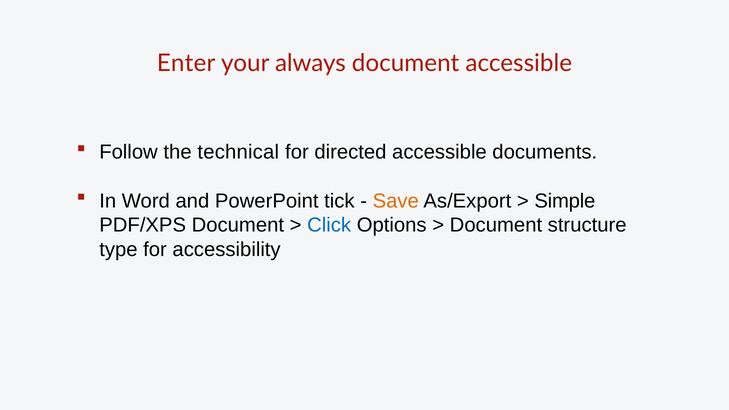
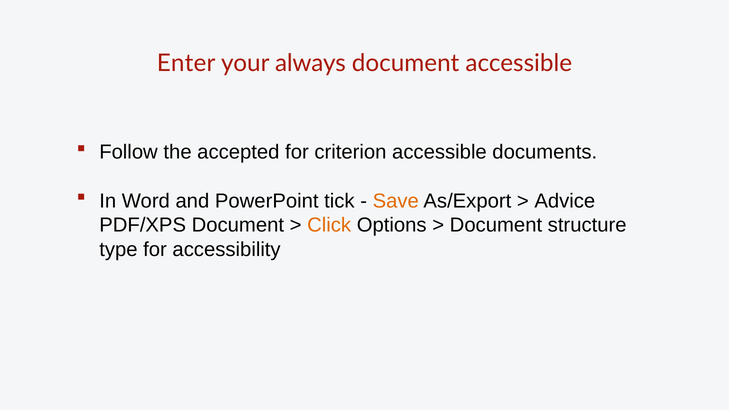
technical: technical -> accepted (238, 152)
directed: directed -> criterion (350, 152)
Simple: Simple -> Advice (565, 201)
Click colour: blue -> orange (329, 225)
